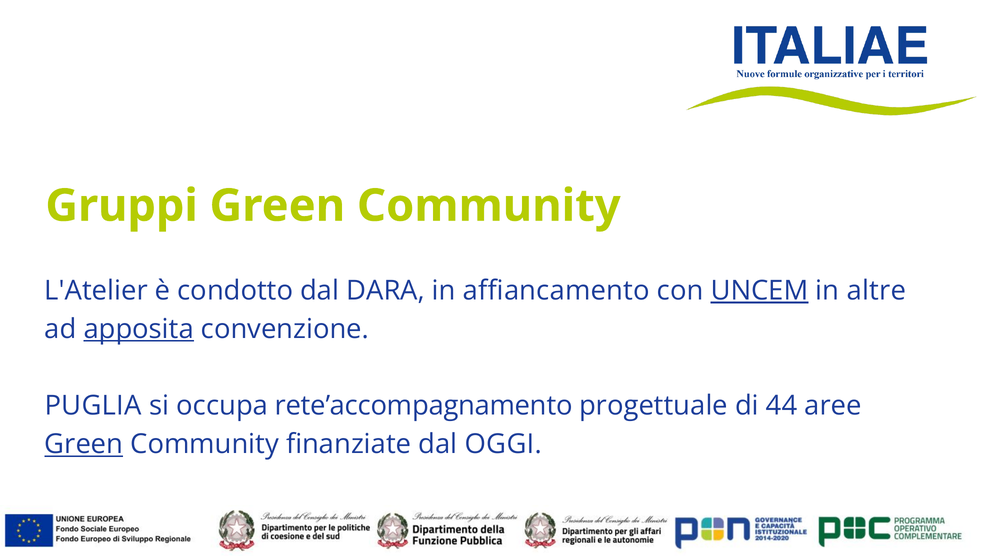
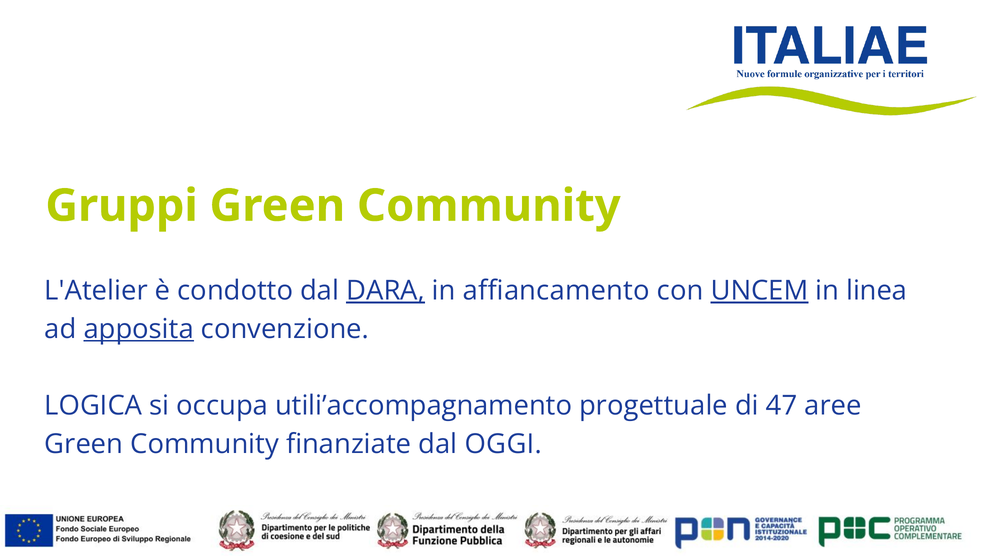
DARA underline: none -> present (386, 291)
altre: altre -> linea (877, 291)
PUGLIA: PUGLIA -> LOGICA (93, 406)
rete’accompagnamento: rete’accompagnamento -> utili’accompagnamento (424, 406)
44: 44 -> 47 (781, 406)
Green underline: present -> none (84, 445)
